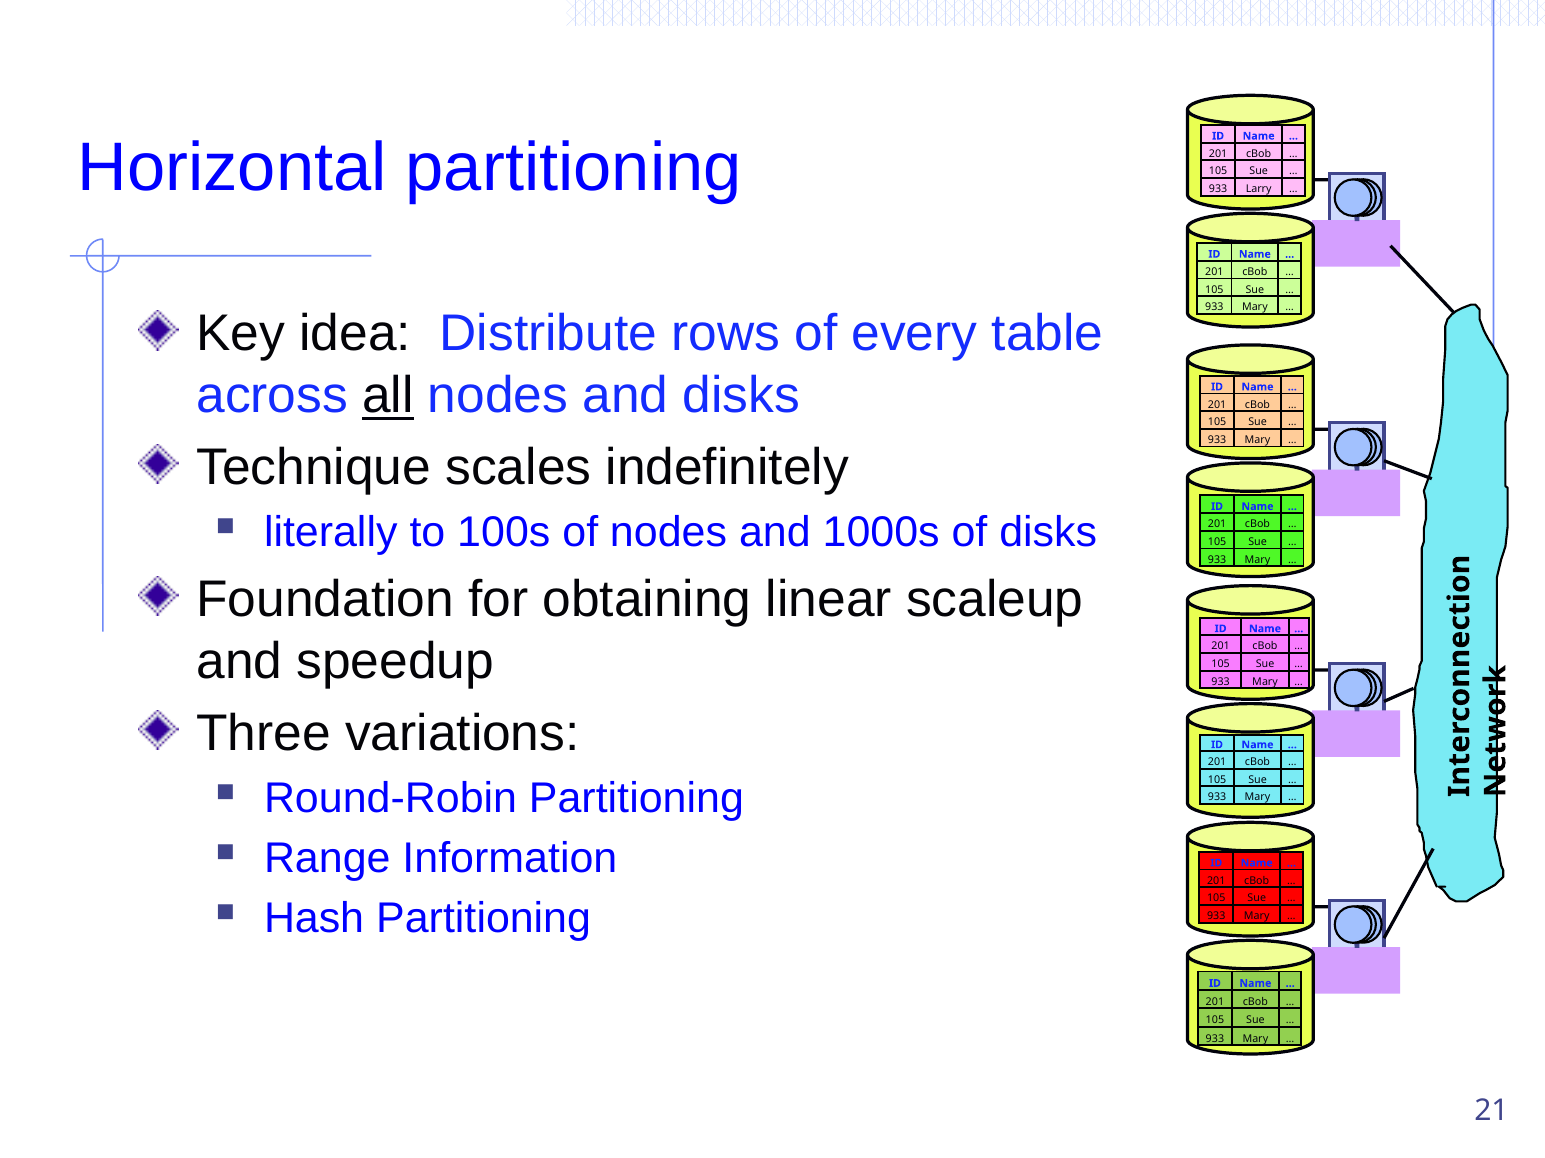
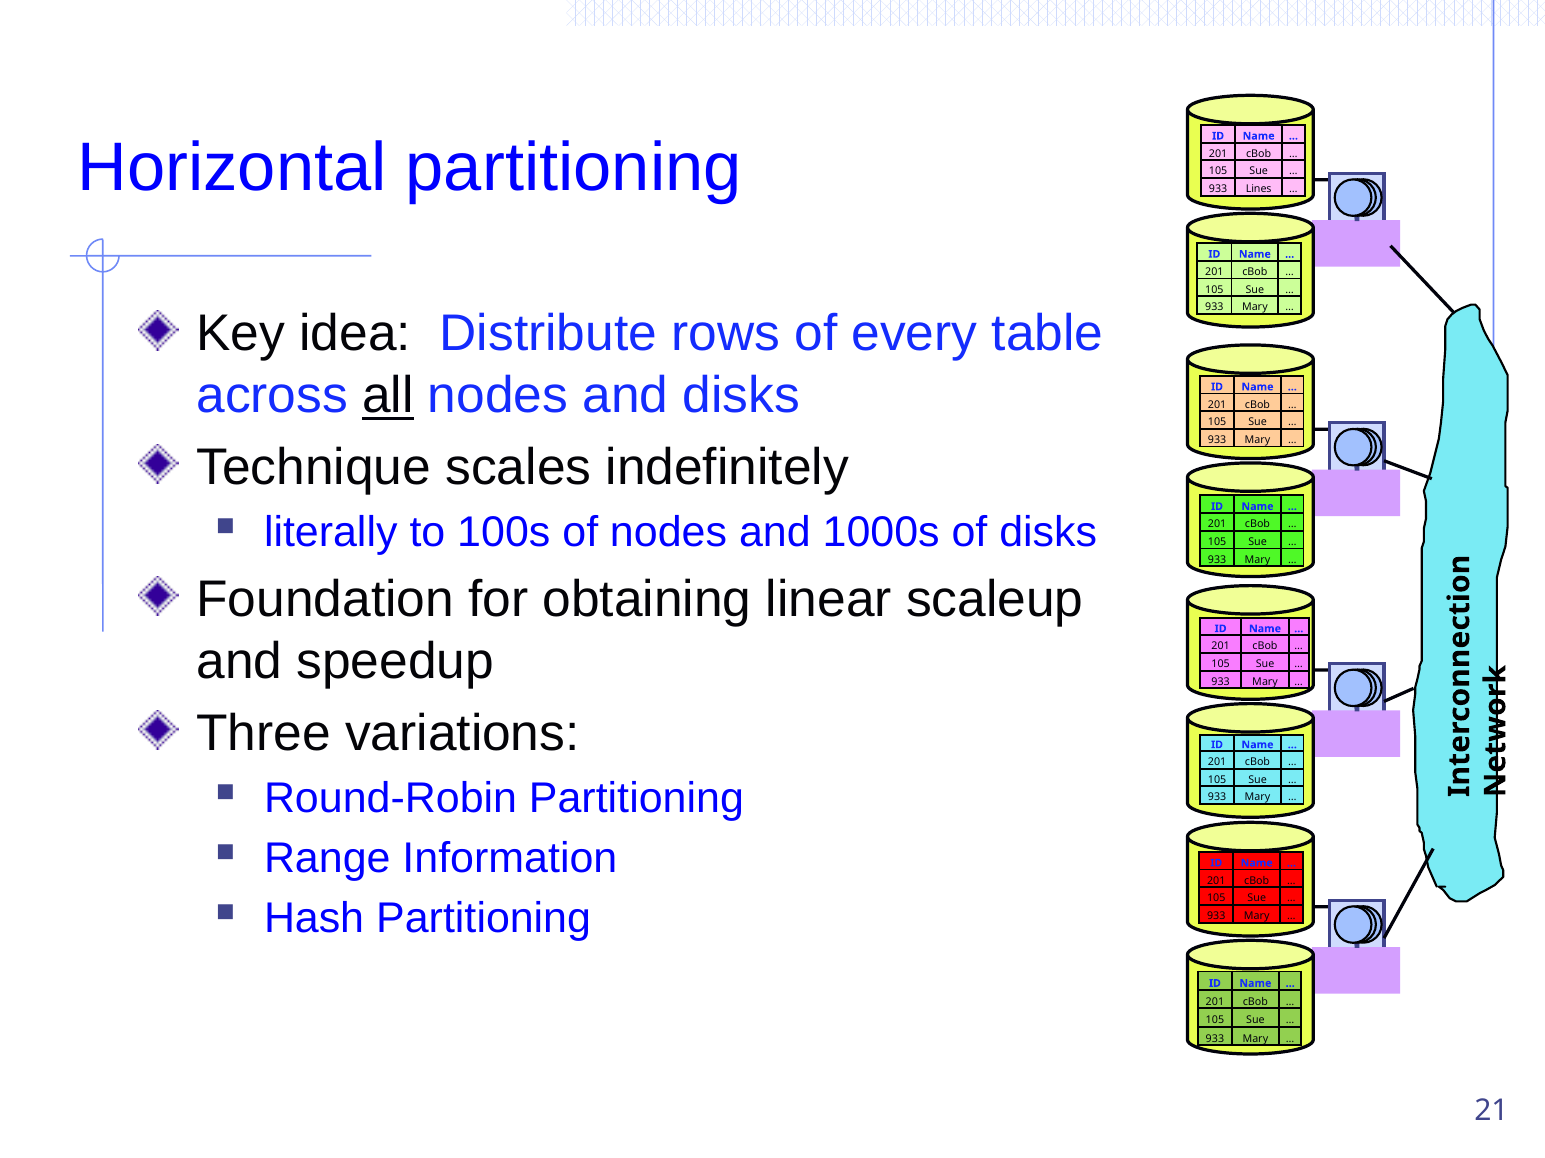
Larry: Larry -> Lines (1259, 189)
